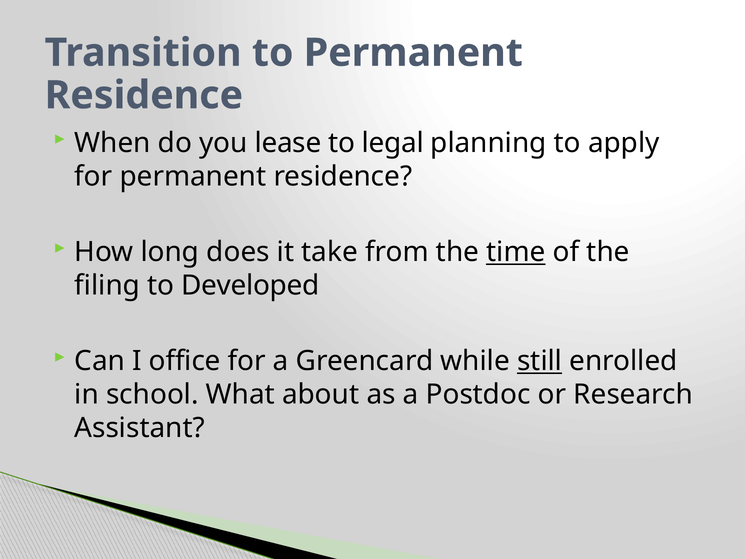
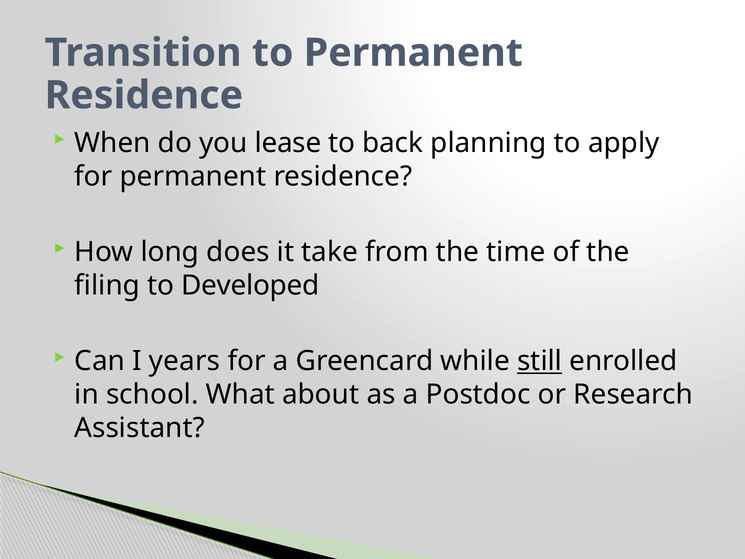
legal: legal -> back (393, 143)
time underline: present -> none (516, 252)
office: office -> years (185, 361)
